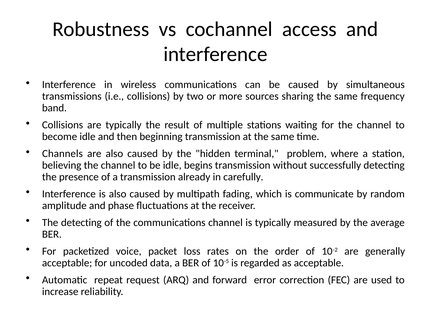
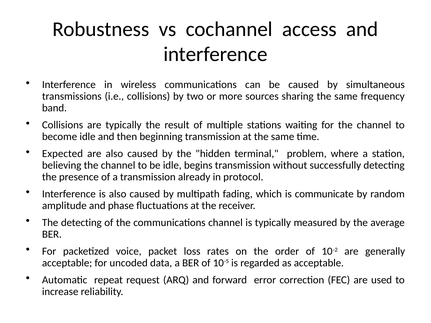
Channels: Channels -> Expected (62, 154)
carefully: carefully -> protocol (243, 177)
